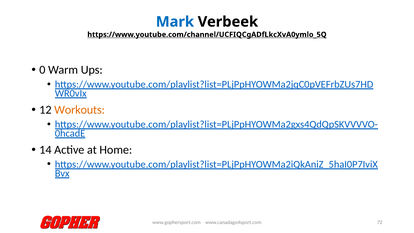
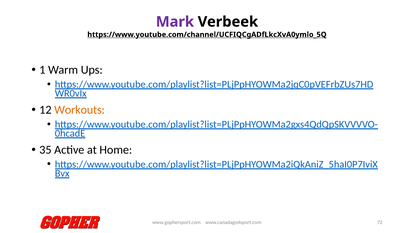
Mark colour: blue -> purple (175, 22)
0: 0 -> 1 (42, 70)
14: 14 -> 35 (45, 150)
